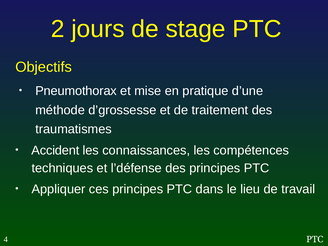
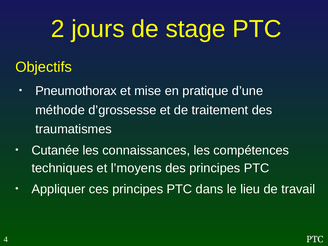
Accident: Accident -> Cutanée (55, 150)
l’défense: l’défense -> l’moyens (136, 168)
